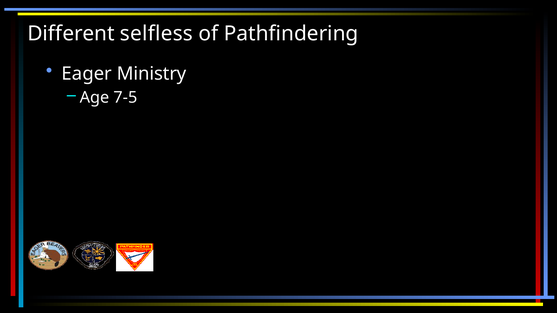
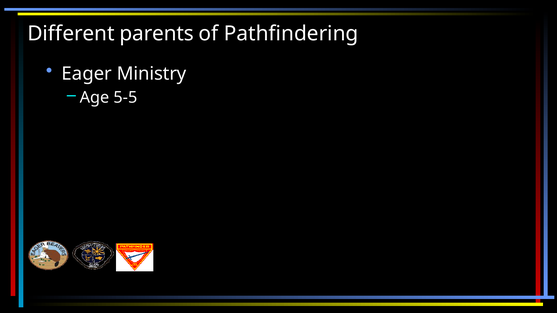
selfless: selfless -> parents (157, 33)
7-5: 7-5 -> 5-5 (125, 98)
